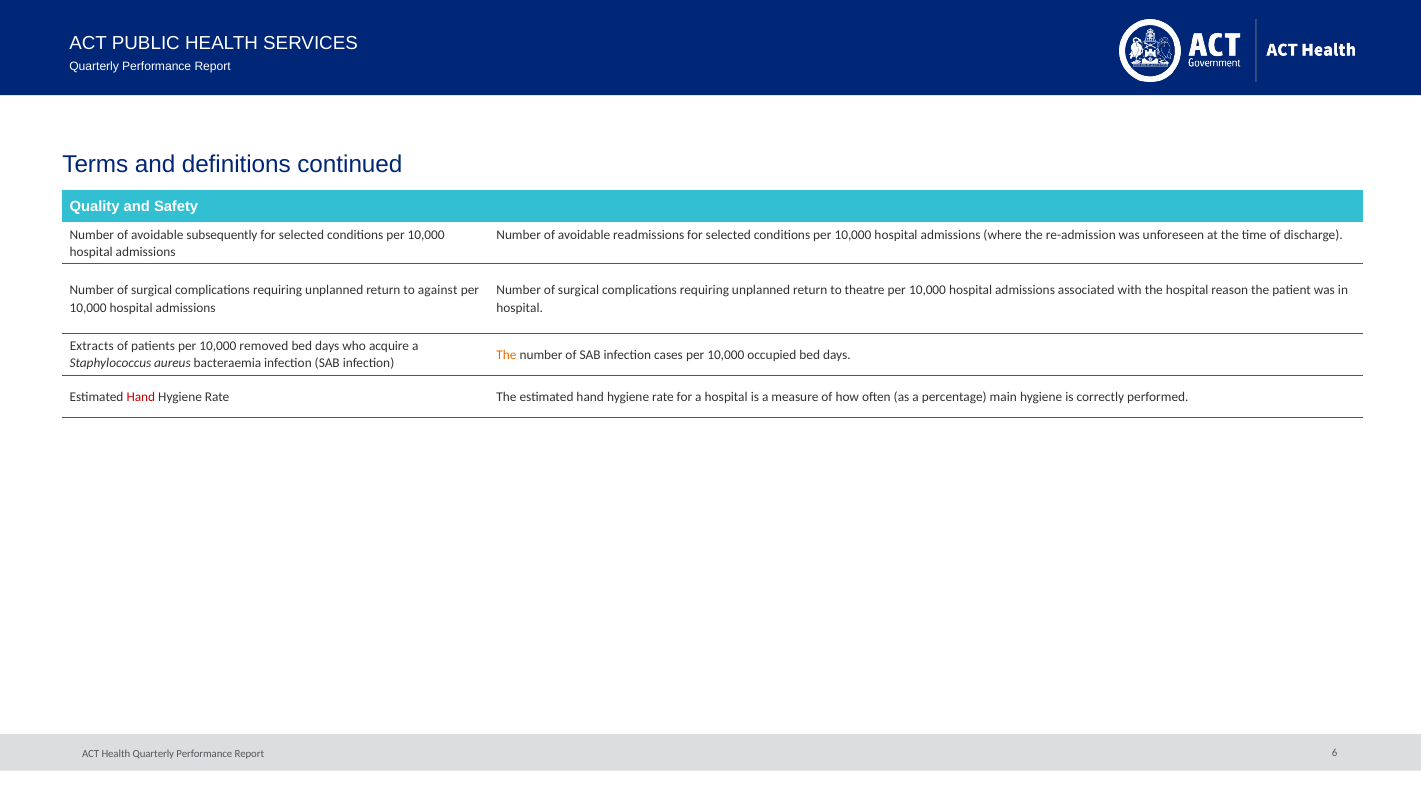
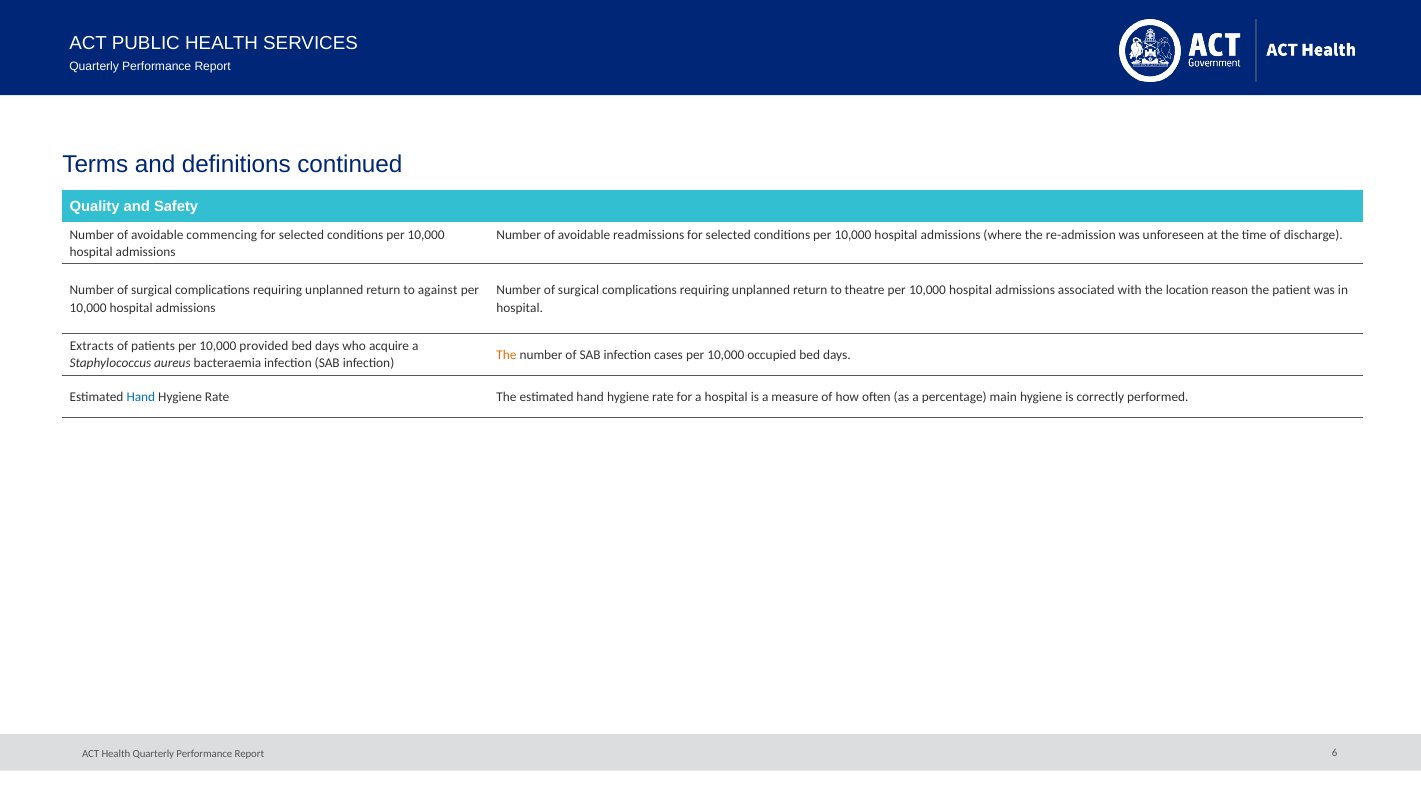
subsequently: subsequently -> commencing (222, 235)
the hospital: hospital -> location (1187, 290)
removed: removed -> provided (264, 346)
Hand colour: red -> blue (141, 397)
